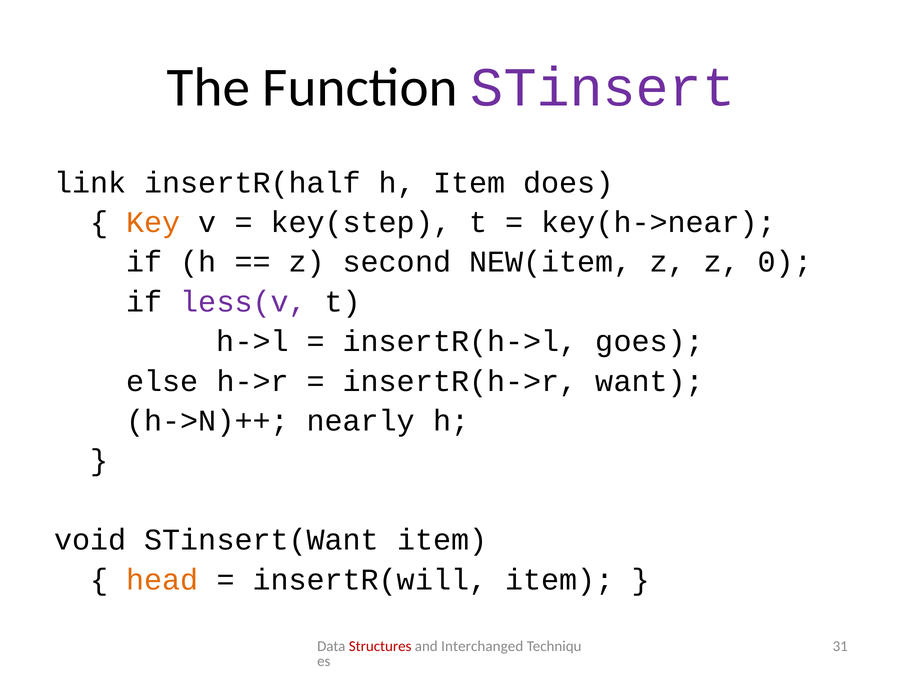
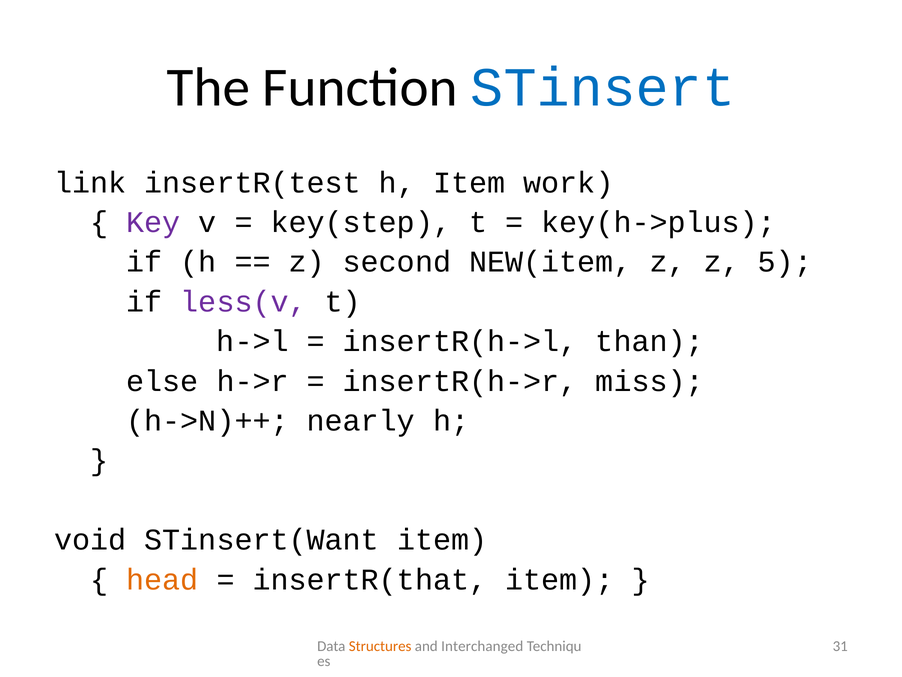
STinsert colour: purple -> blue (603, 87)
insertR(half: insertR(half -> insertR(test (253, 183)
does: does -> work (568, 183)
Key colour: orange -> purple (153, 222)
key(h->near: key(h->near -> key(h->plus (659, 222)
0: 0 -> 5 (785, 262)
goes: goes -> than (650, 341)
want: want -> miss (650, 381)
insertR(will: insertR(will -> insertR(that (370, 579)
Structures colour: red -> orange (380, 646)
